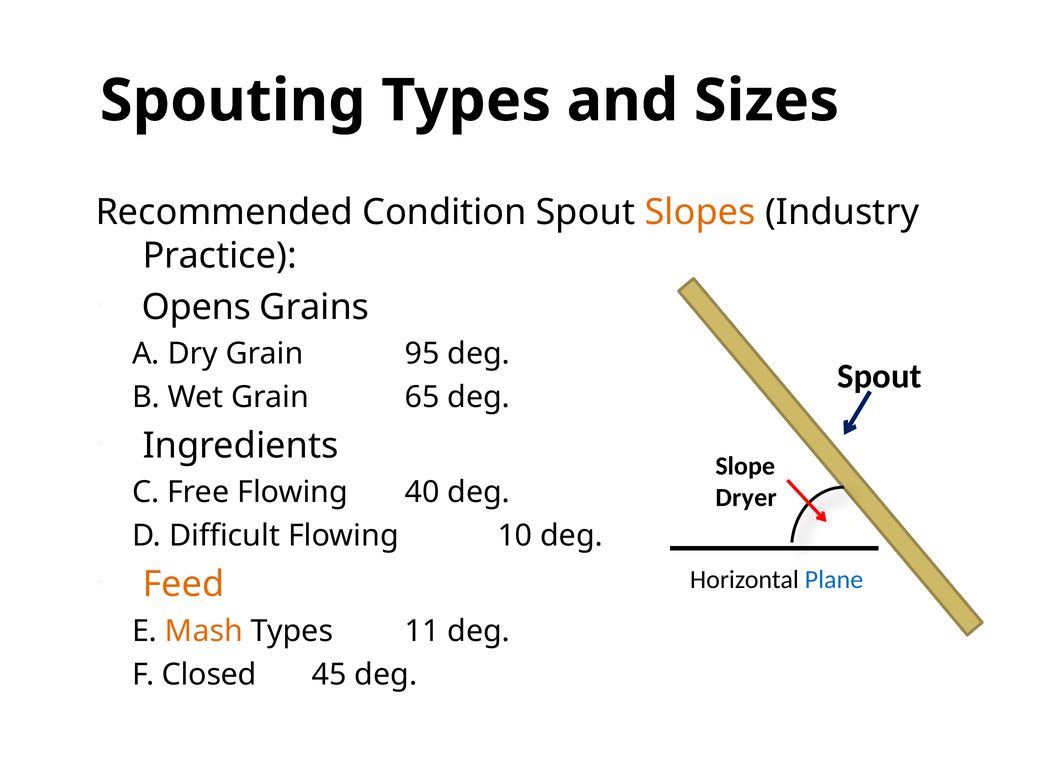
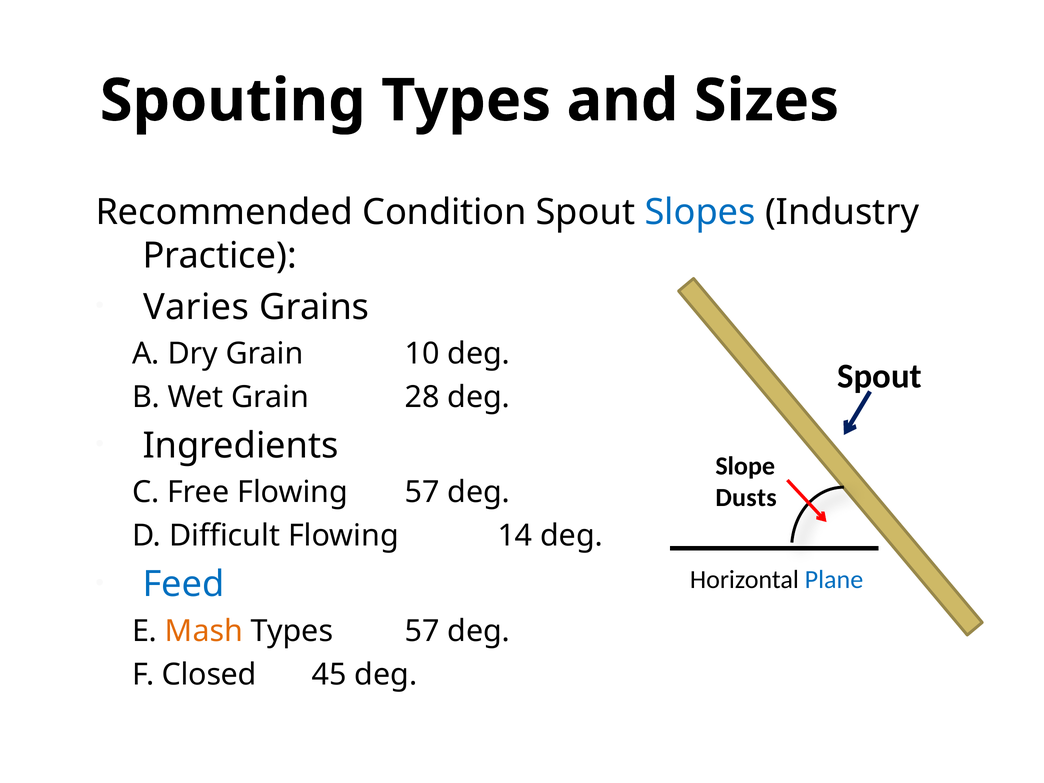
Slopes colour: orange -> blue (700, 212)
Opens: Opens -> Varies (196, 307)
95: 95 -> 10 (422, 354)
65: 65 -> 28 (422, 397)
Flowing 40: 40 -> 57 (422, 492)
Dryer: Dryer -> Dusts (746, 498)
10: 10 -> 14 (515, 536)
Feed colour: orange -> blue (183, 584)
Types 11: 11 -> 57 (422, 631)
